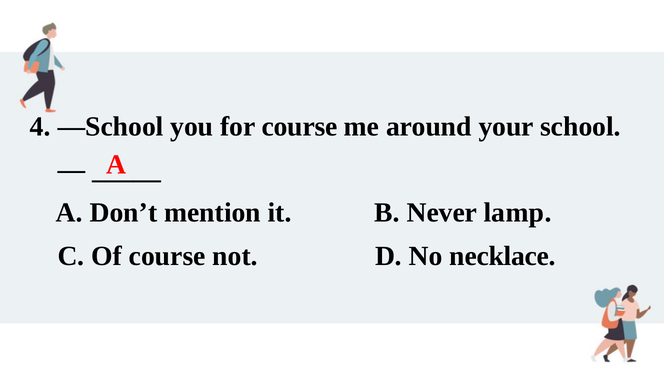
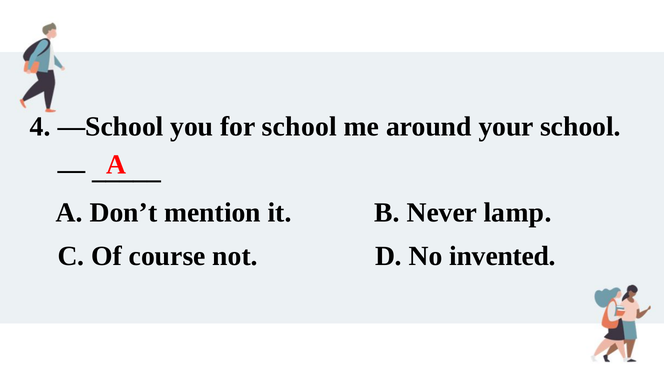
for course: course -> school (299, 126)
necklace: necklace -> invented (503, 256)
